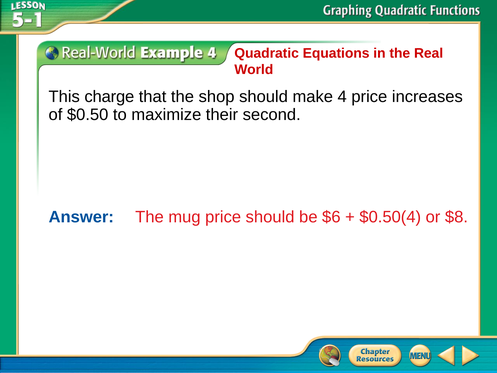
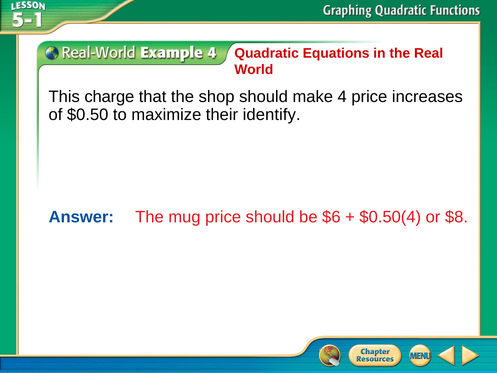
second: second -> identify (272, 115)
